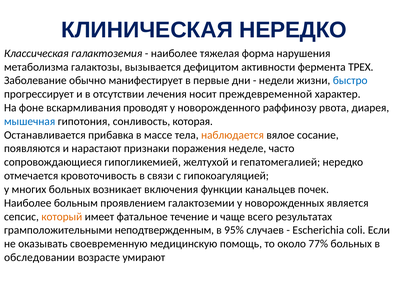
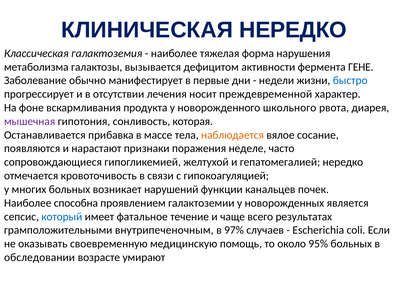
ТРЕХ: ТРЕХ -> ГЕНЕ (361, 67)
проводят: проводят -> продукта (145, 108)
раффинозу: раффинозу -> школьного (290, 108)
мышечная colour: blue -> purple (30, 121)
включения: включения -> нарушений (171, 189)
больным: больным -> способна (76, 203)
который colour: orange -> blue (62, 216)
неподтвержденным: неподтвержденным -> внутрипеченочным (164, 230)
95%: 95% -> 97% (234, 230)
77%: 77% -> 95% (318, 243)
